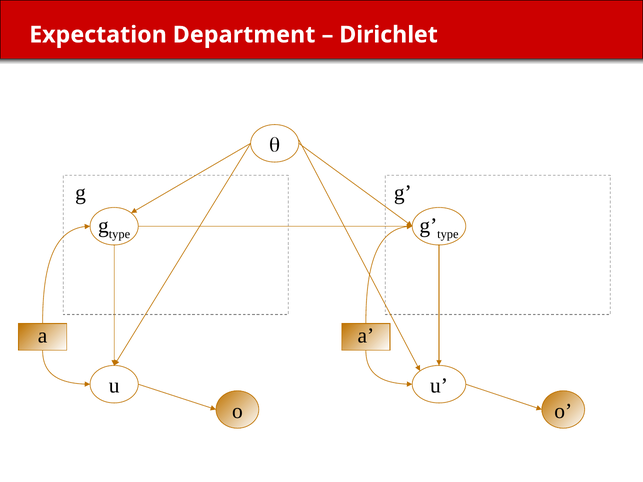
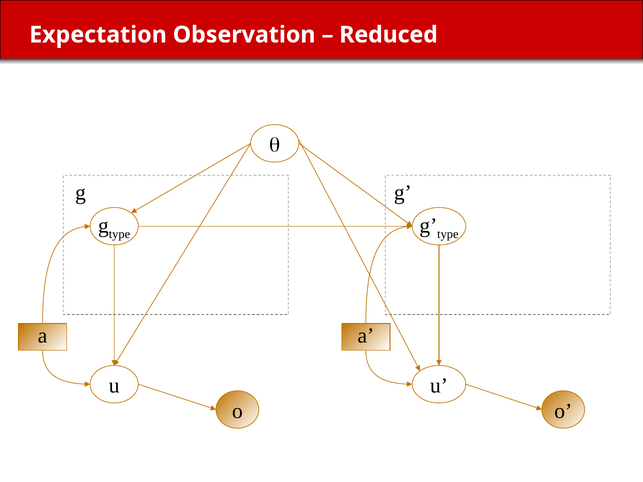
Department: Department -> Observation (244, 35)
Dirichlet: Dirichlet -> Reduced (389, 35)
